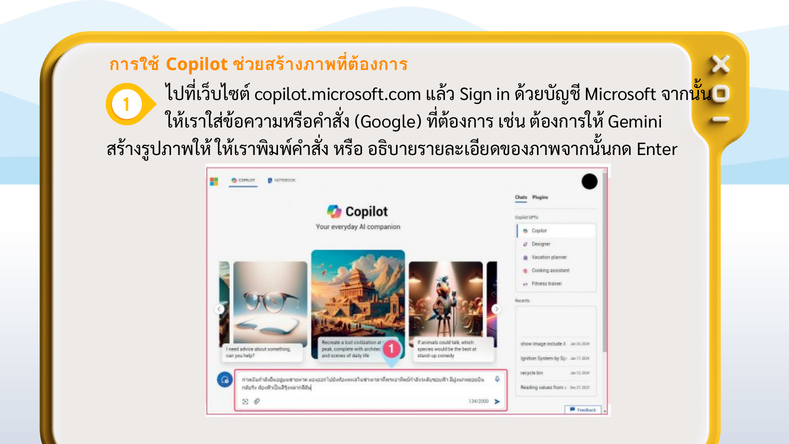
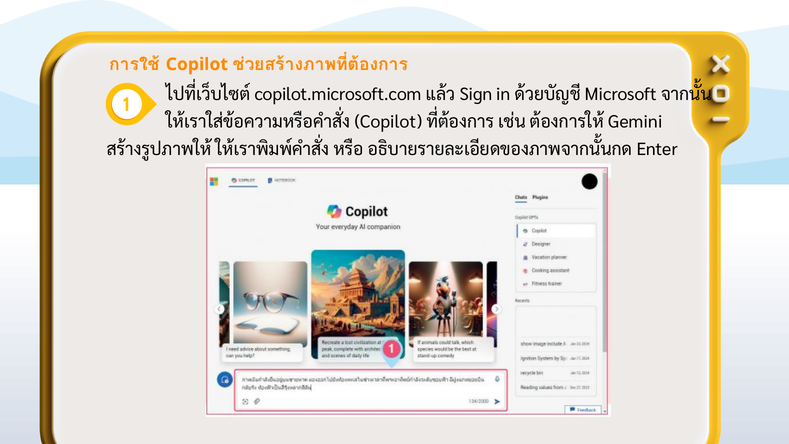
Google: Google -> Copilot (388, 122)
